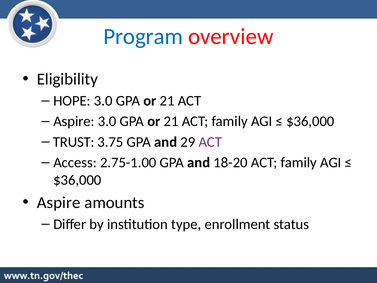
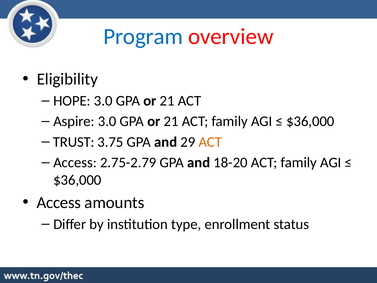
ACT colour: purple -> orange (210, 142)
2.75-1.00: 2.75-1.00 -> 2.75-2.79 (128, 162)
Aspire: Aspire -> Access (59, 202)
